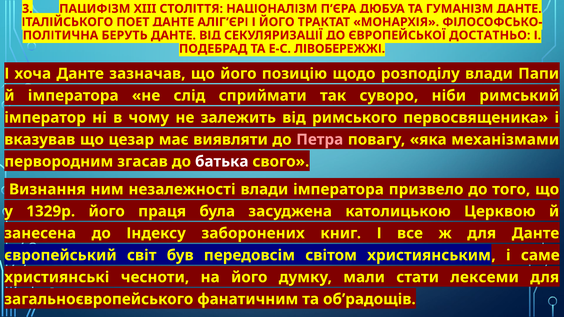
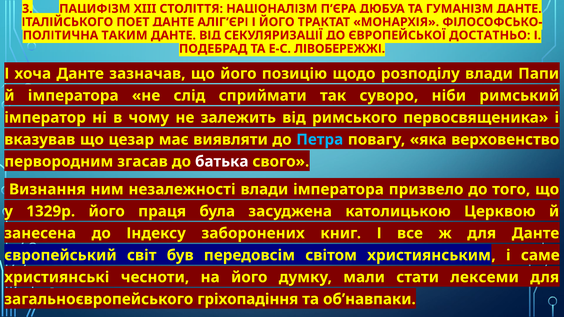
БЕРУТЬ: БЕРУТЬ -> ТАКИМ (125, 35)
Петра colour: pink -> light blue (320, 140)
механізмами: механізмами -> верховенство (505, 140)
фанатичним: фанатичним -> гріхопадіння (248, 299)
об’радощів: об’радощів -> об’навпаки (369, 299)
